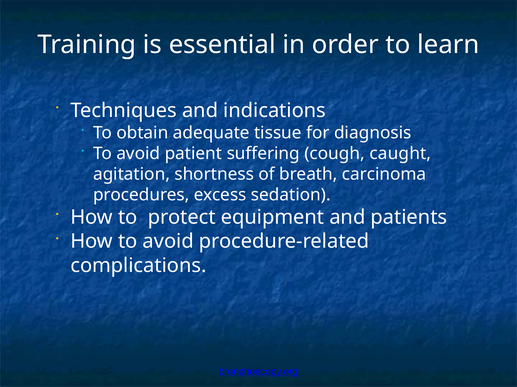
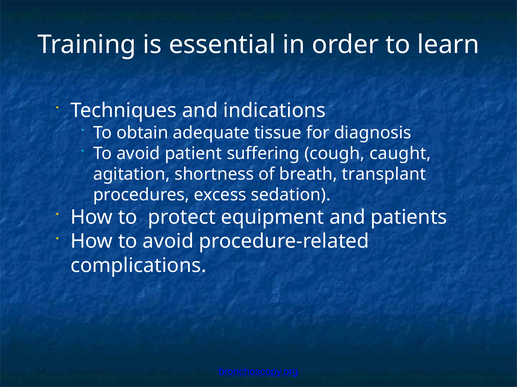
carcinoma: carcinoma -> transplant (384, 174)
